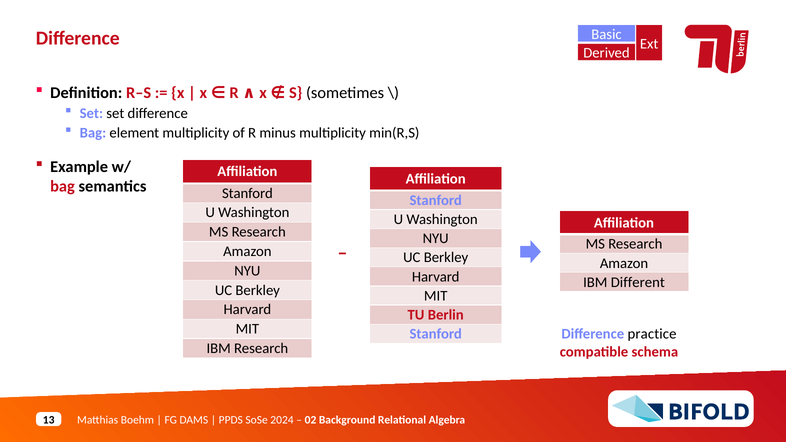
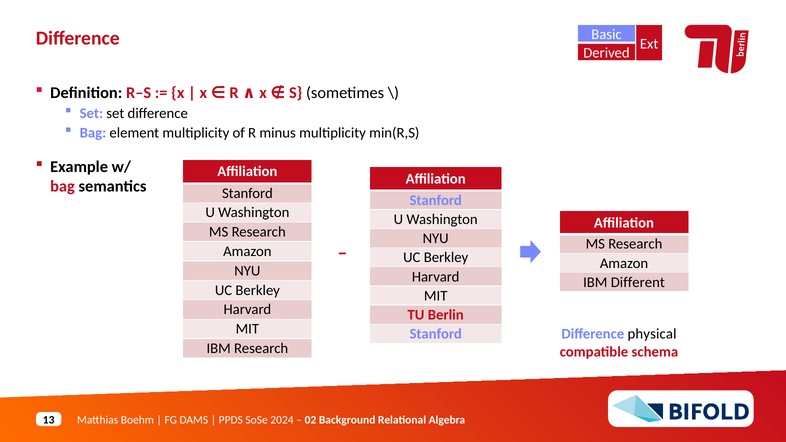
practice: practice -> physical (652, 334)
